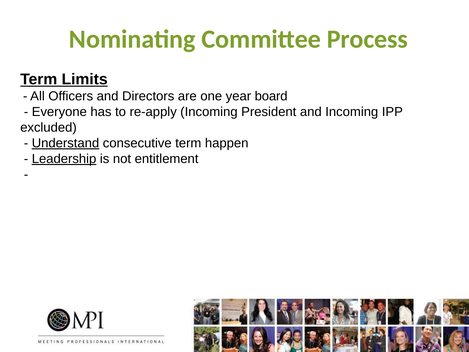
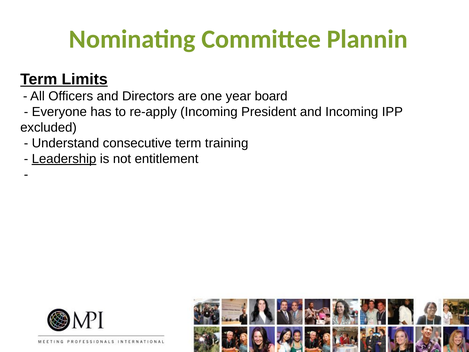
Process: Process -> Plannin (367, 39)
Understand underline: present -> none (66, 143)
happen: happen -> training (227, 143)
